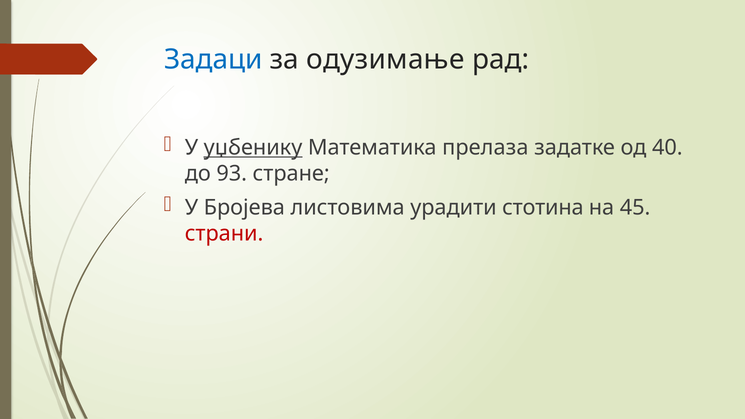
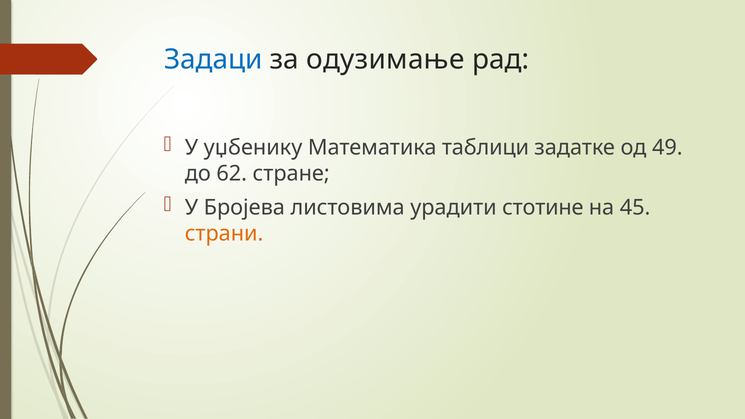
уџбенику underline: present -> none (253, 148)
прелаза: прелаза -> таблици (485, 148)
40: 40 -> 49 (667, 148)
93: 93 -> 62 (232, 174)
стотина: стотина -> стотине (543, 208)
страни colour: red -> orange (224, 234)
